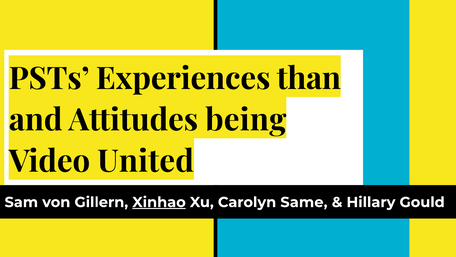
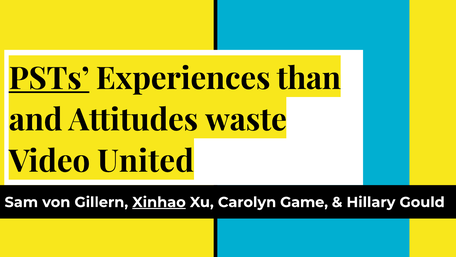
PSTs underline: none -> present (49, 79)
being: being -> waste (246, 120)
Same: Same -> Game (304, 202)
